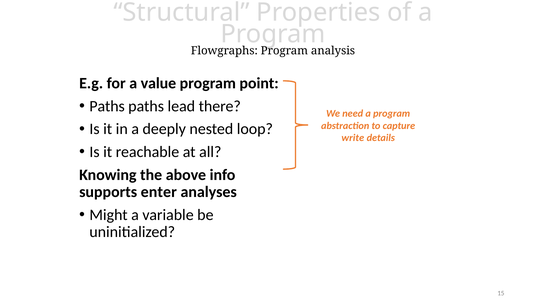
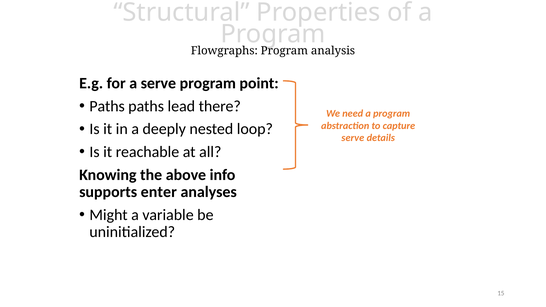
a value: value -> serve (158, 83)
write: write -> serve (353, 138)
